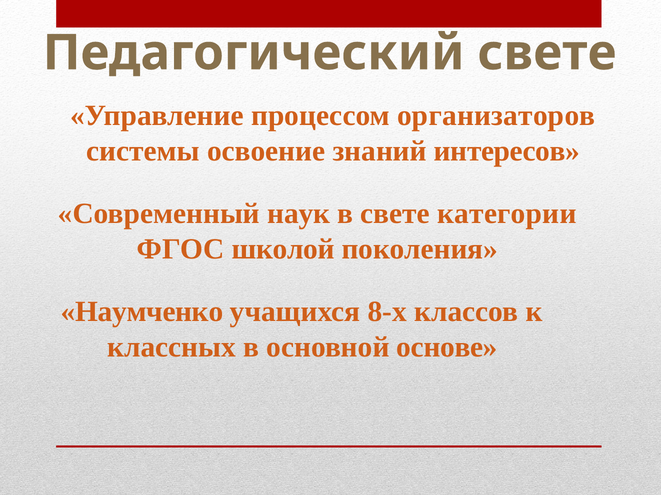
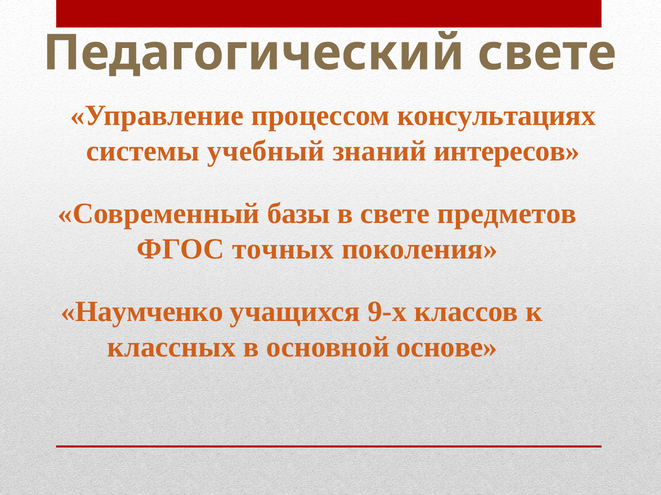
организаторов: организаторов -> консультациях (496, 116)
освоение: освоение -> учебный (266, 151)
наук: наук -> базы (299, 214)
категории: категории -> предметов (507, 214)
школой: школой -> точных (283, 249)
8-х: 8-х -> 9-х (387, 312)
